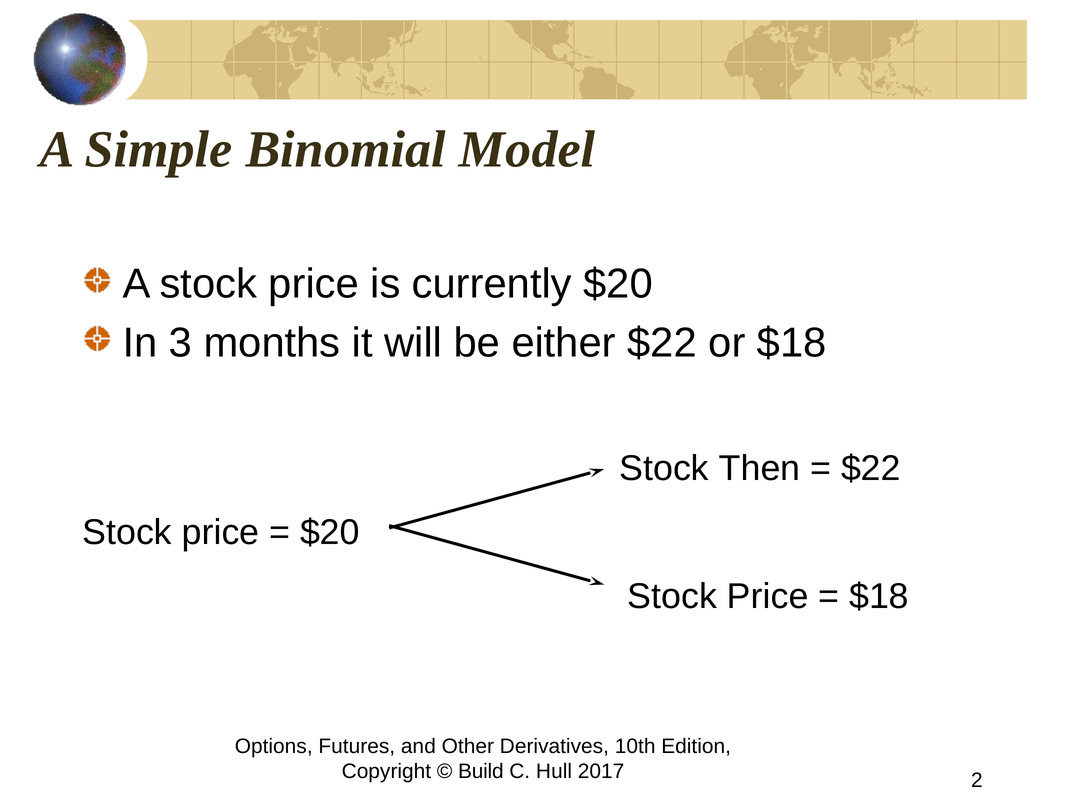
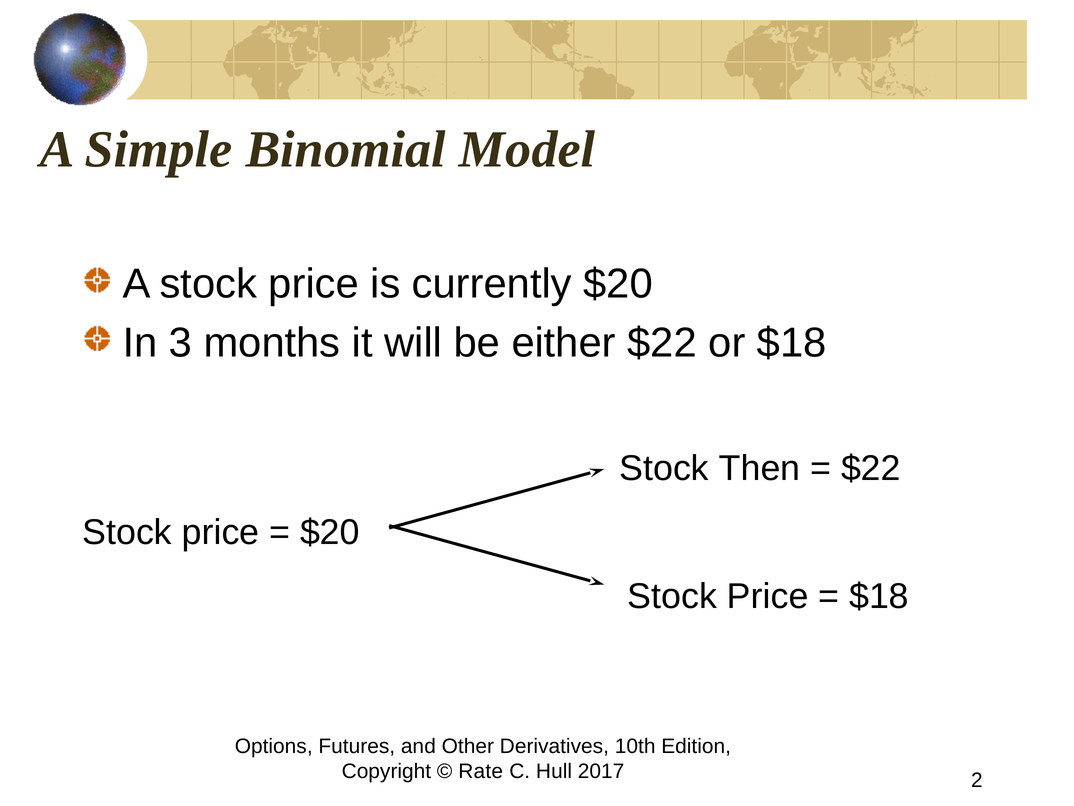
Build: Build -> Rate (481, 771)
